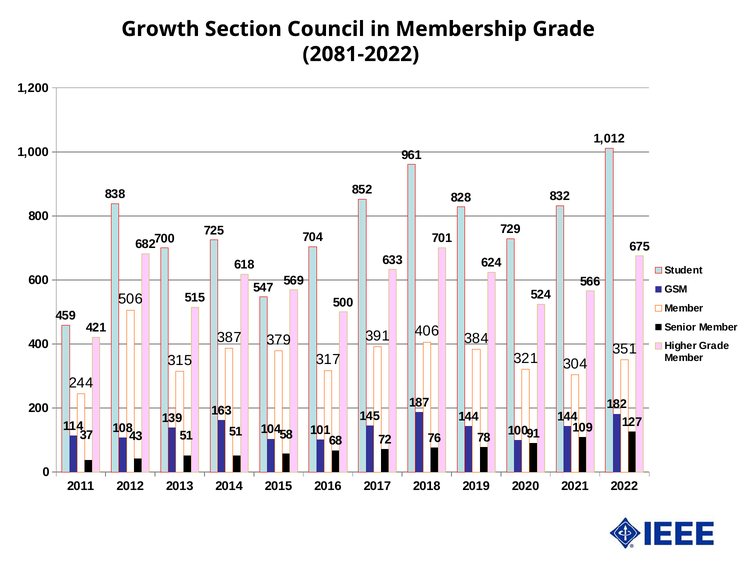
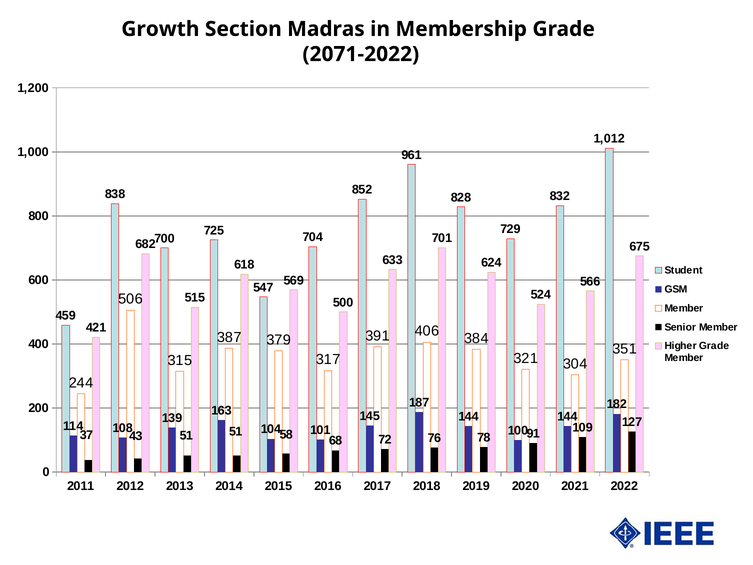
Council: Council -> Madras (326, 29)
2081-2022: 2081-2022 -> 2071-2022 (361, 54)
